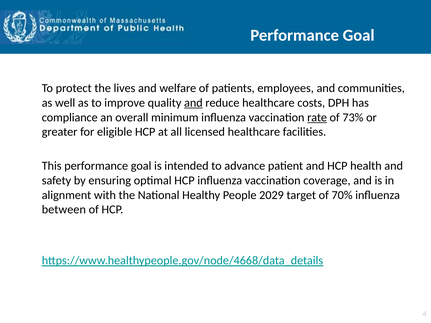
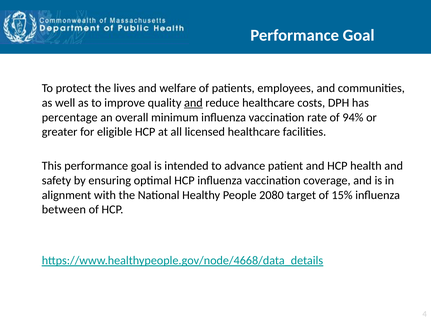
compliance: compliance -> percentage (70, 117)
rate underline: present -> none (317, 117)
73%: 73% -> 94% (353, 117)
2029: 2029 -> 2080 (272, 195)
70%: 70% -> 15% (342, 195)
